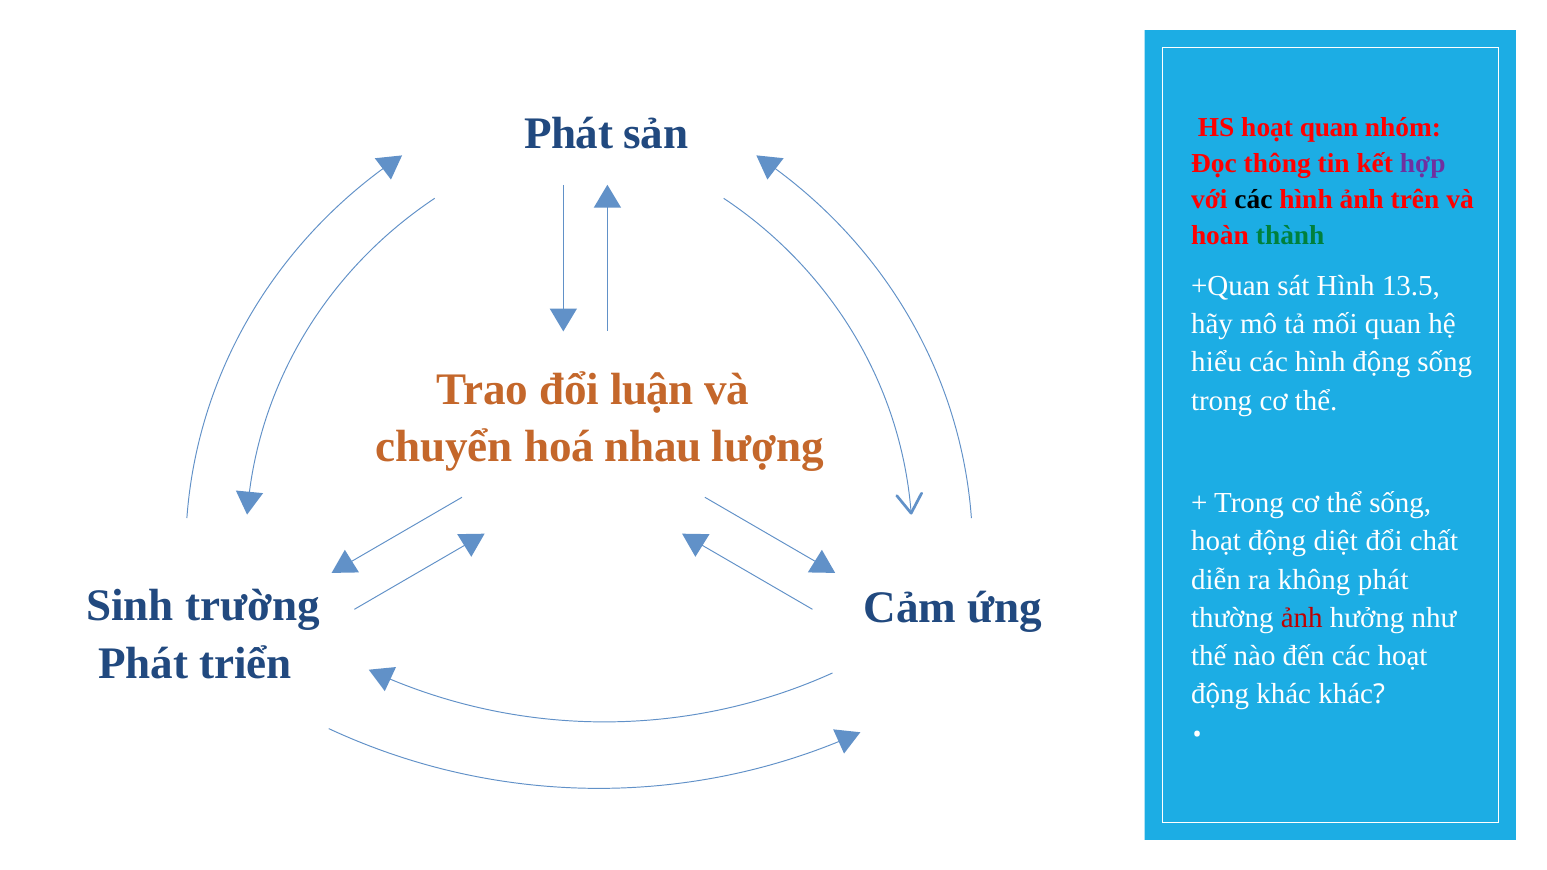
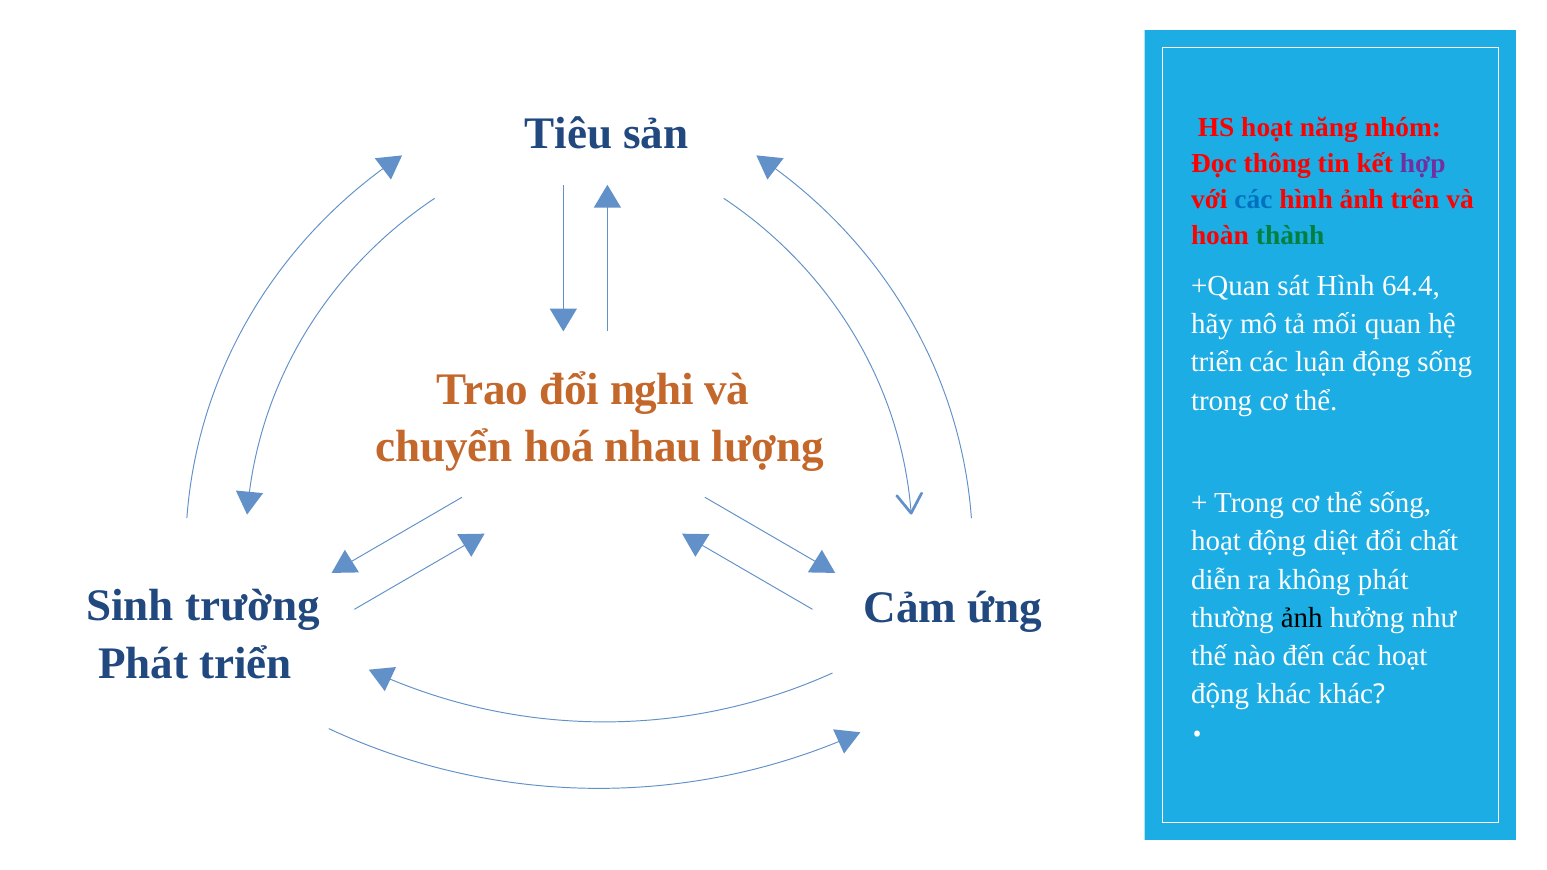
Phát: Phát -> Tiêu (568, 134)
hoạt quan: quan -> năng (1329, 127)
các colour: black -> blue (1253, 199)
13.5: 13.5 -> 64.4 (1411, 286)
hiểu: hiểu -> triển (1217, 362)
hình: hình -> luận (1320, 362)
luận: luận -> nghi (652, 390)
ảnh colour: red -> black (1302, 618)
